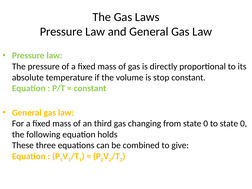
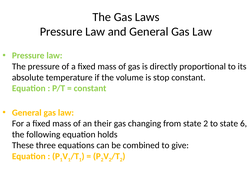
third: third -> their (103, 124)
from state 0: 0 -> 2 (206, 124)
to state 0: 0 -> 6 (244, 124)
